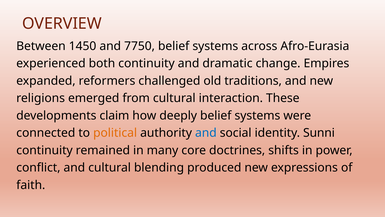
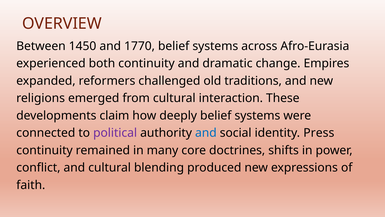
7750: 7750 -> 1770 (140, 46)
political colour: orange -> purple (115, 133)
Sunni: Sunni -> Press (319, 133)
